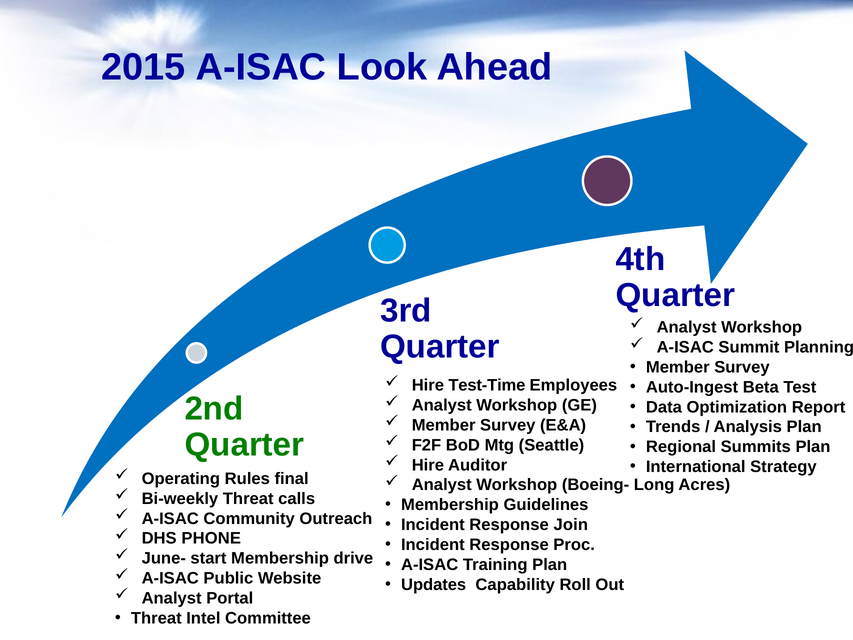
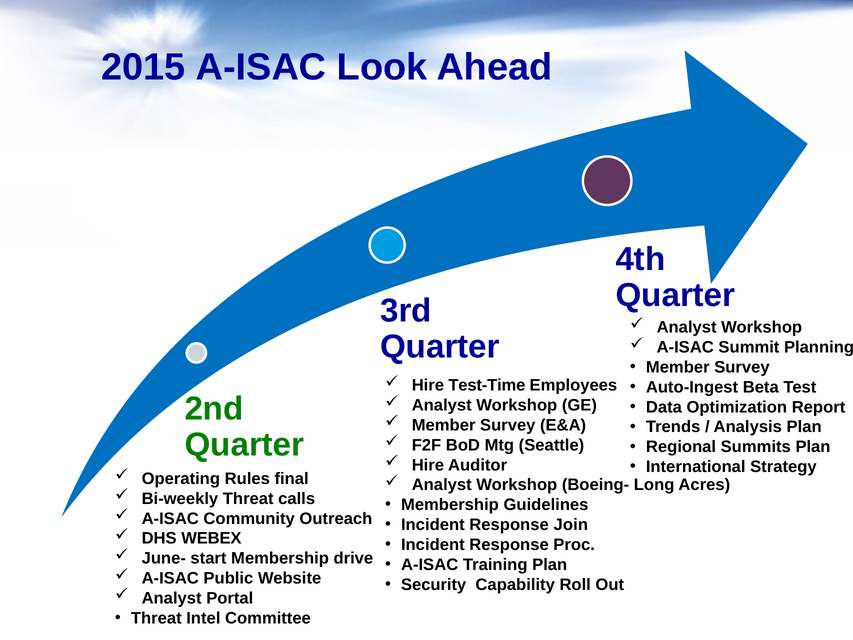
PHONE: PHONE -> WEBEX (211, 538)
Updates: Updates -> Security (434, 584)
